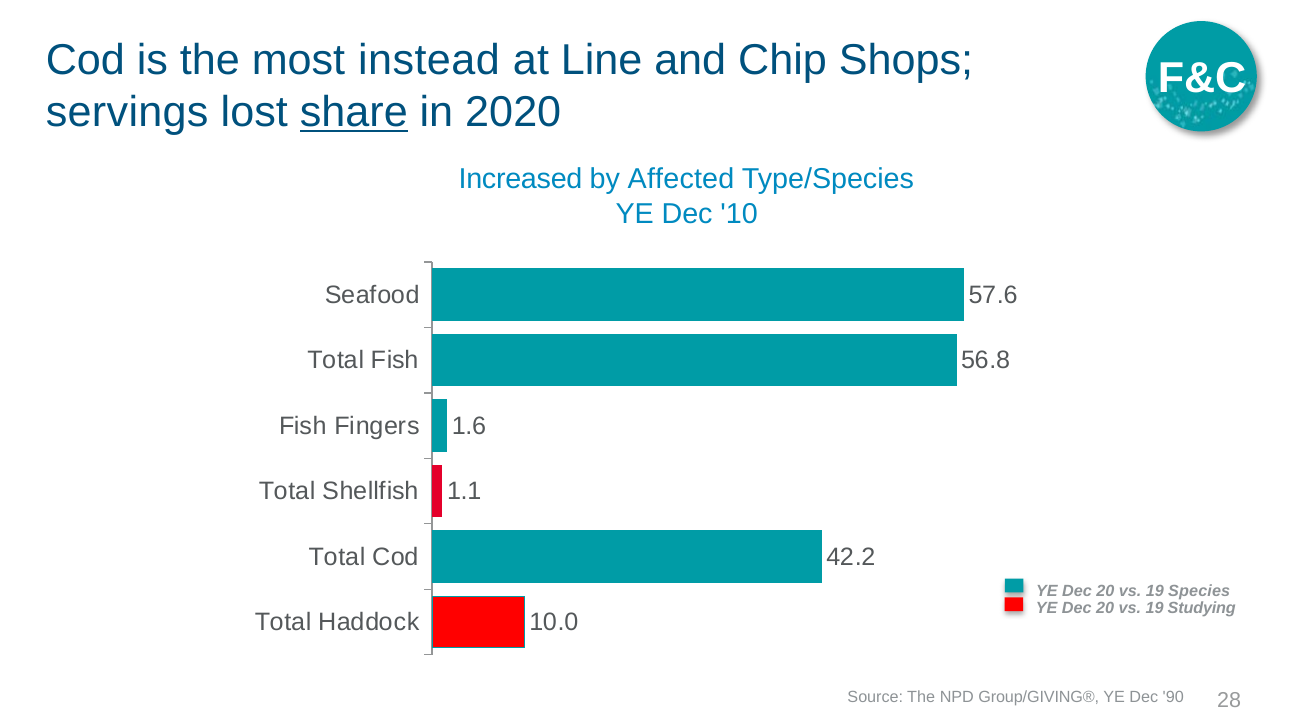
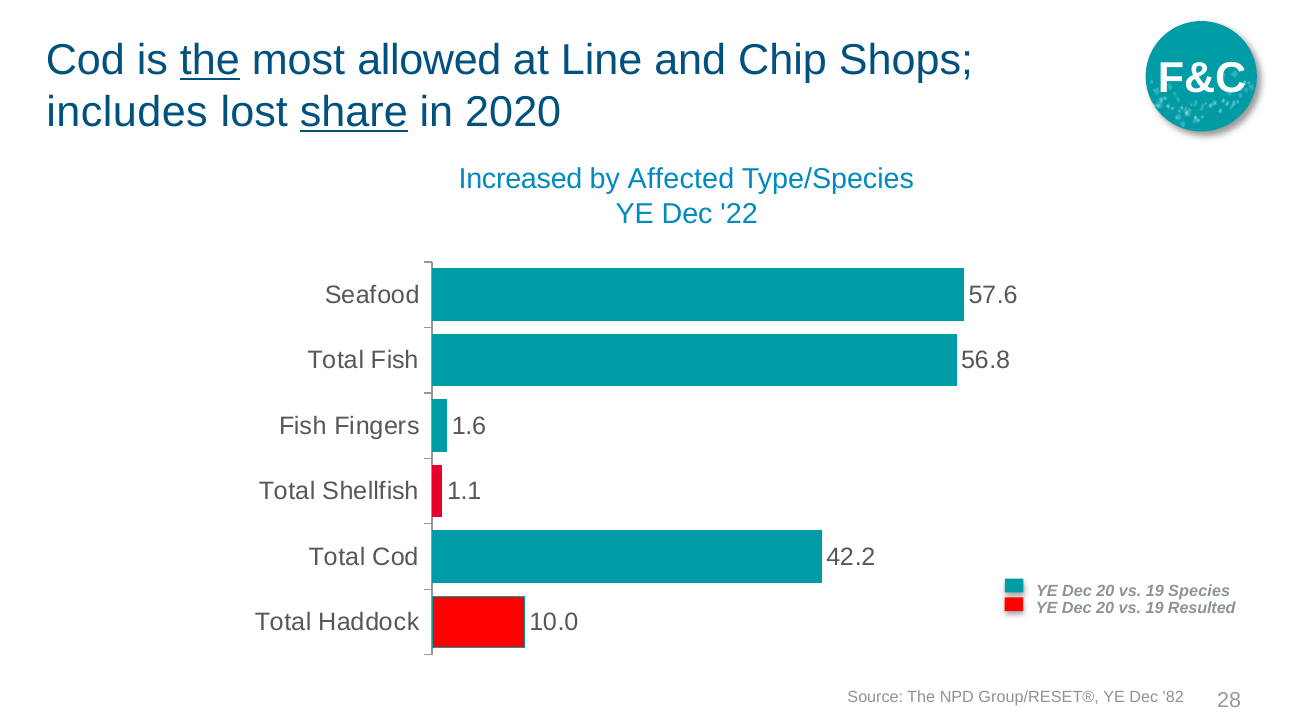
the underline: none -> present (210, 60)
instead: instead -> allowed (429, 60)
servings: servings -> includes (127, 112)
10: 10 -> 22 (739, 214)
Studying: Studying -> Resulted (1202, 608)
Group/GIVING®: Group/GIVING® -> Group/RESET® (1039, 697)
90: 90 -> 82 (1173, 697)
